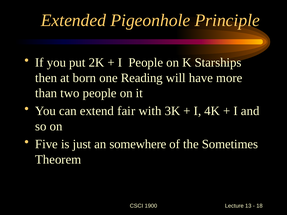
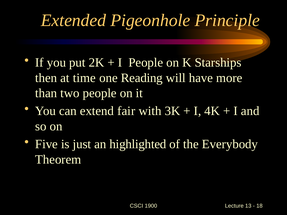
born: born -> time (84, 78)
somewhere: somewhere -> highlighted (138, 144)
Sometimes: Sometimes -> Everybody (230, 144)
